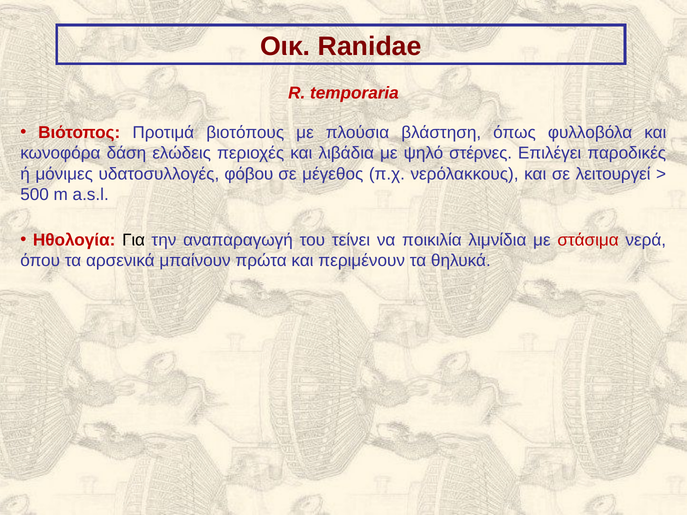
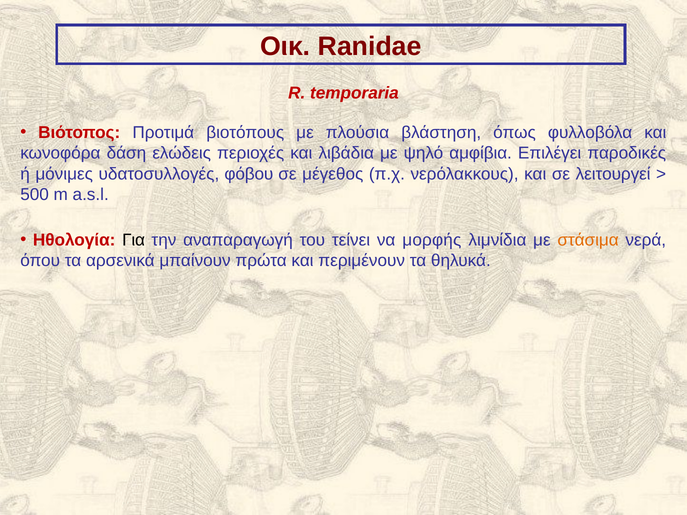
στέρνες: στέρνες -> αμφίβια (481, 153)
ποικιλία: ποικιλία -> μορφής (432, 240)
στάσιμα colour: red -> orange (588, 240)
